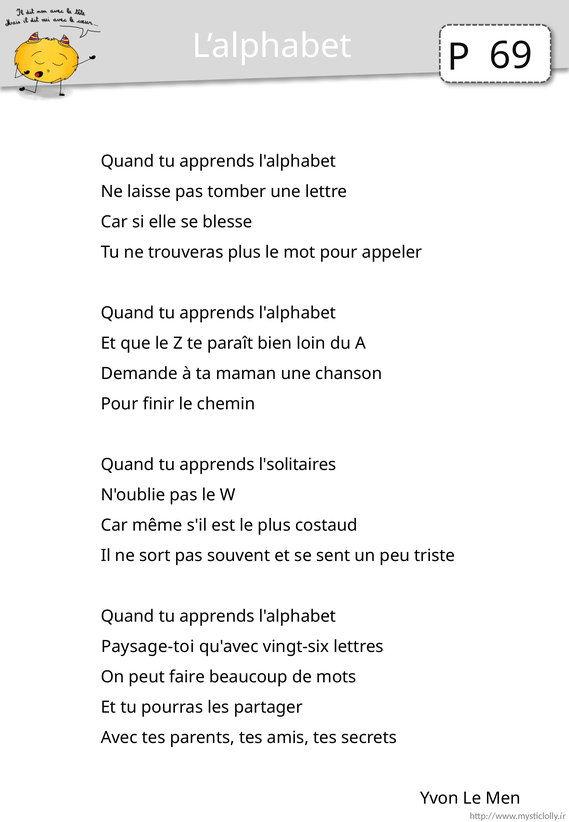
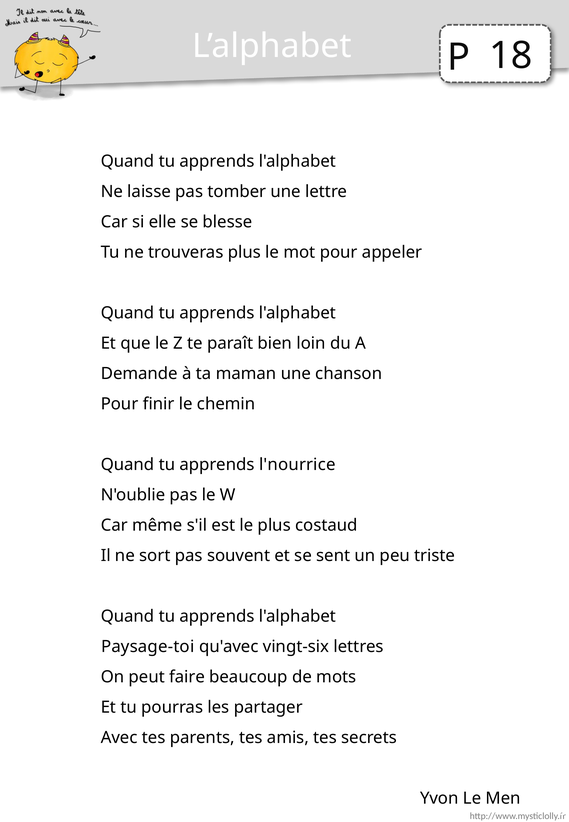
69: 69 -> 18 (511, 56)
l'solitaires: l'solitaires -> l'nourrice (297, 465)
